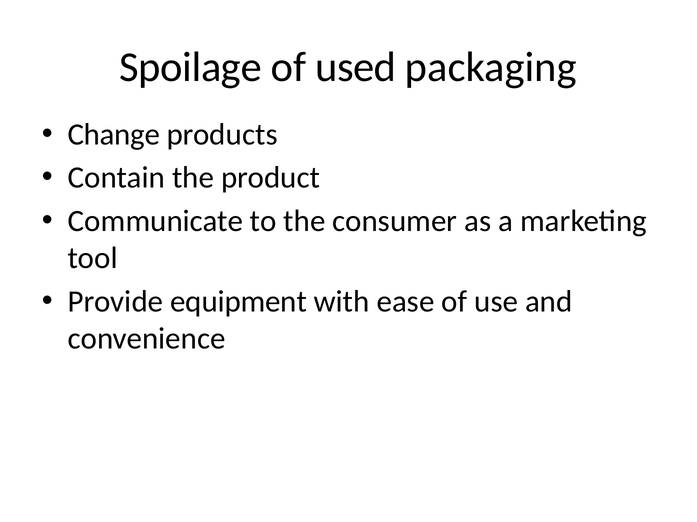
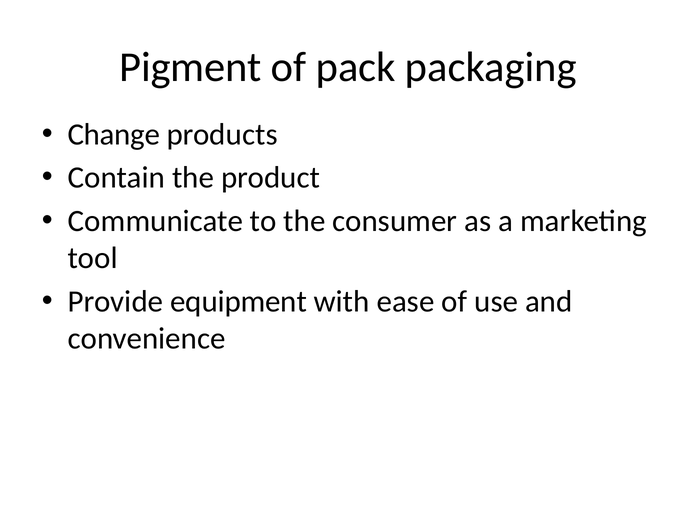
Spoilage: Spoilage -> Pigment (190, 67)
used: used -> pack (356, 67)
